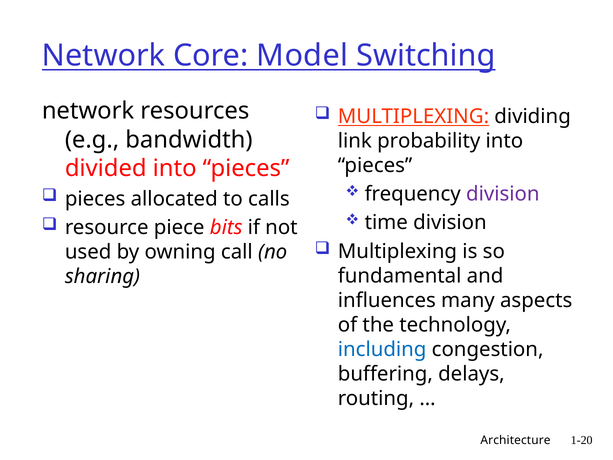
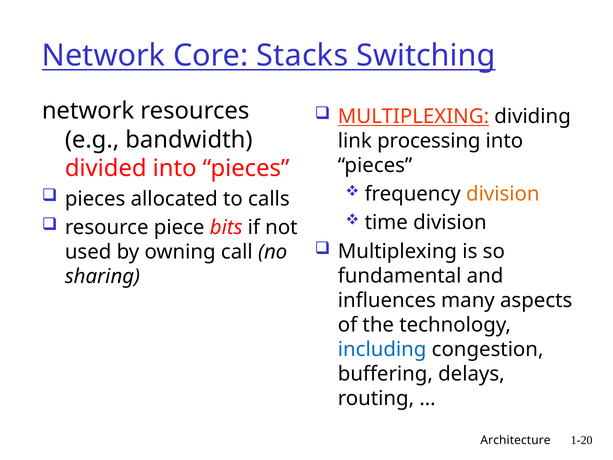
Model: Model -> Stacks (302, 56)
probability: probability -> processing (429, 141)
division colour: purple -> orange (503, 194)
